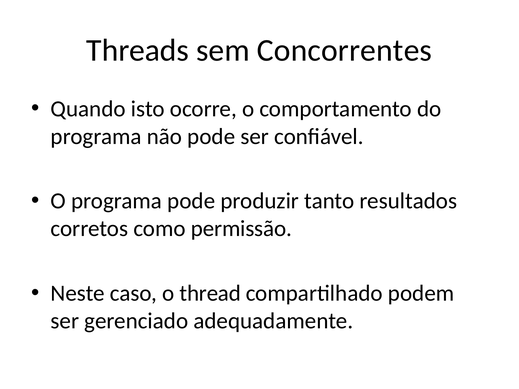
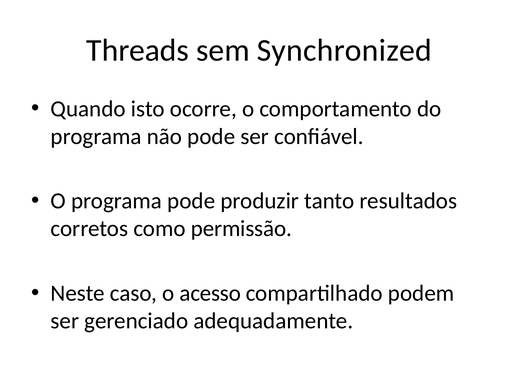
Concorrentes: Concorrentes -> Synchronized (344, 50)
thread: thread -> acesso (210, 293)
